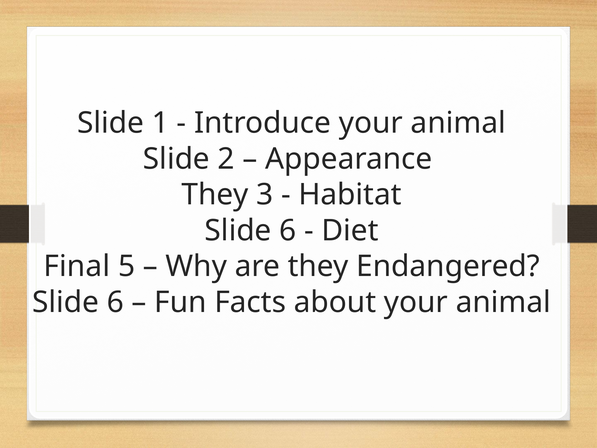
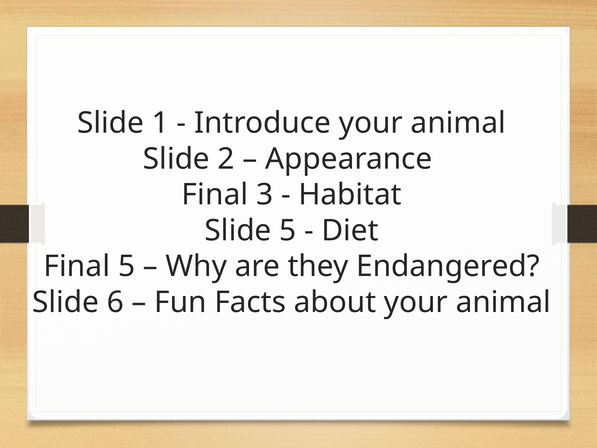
They: They -> Final (215, 195)
6: 6 -> 5 (288, 230)
